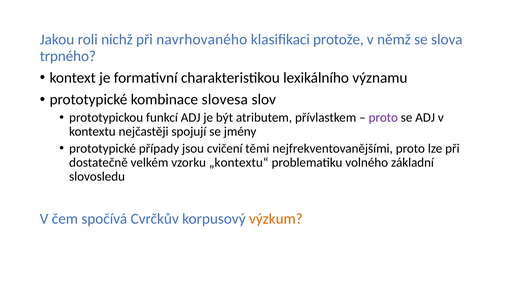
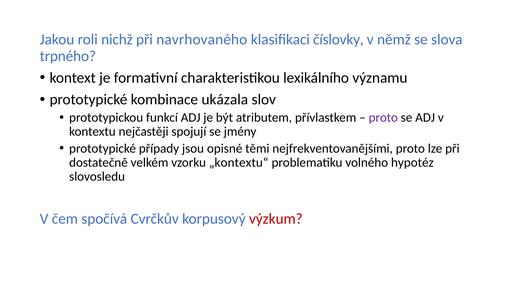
protože: protože -> číslovky (338, 40)
slovesa: slovesa -> ukázala (225, 100)
cvičení: cvičení -> opisné (225, 149)
základní: základní -> hypotéz (412, 163)
výzkum colour: orange -> red (276, 219)
